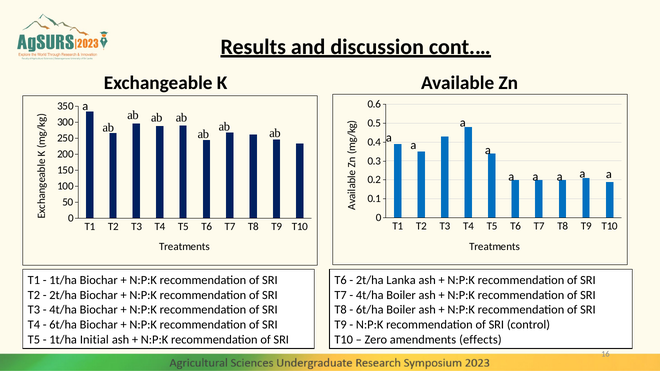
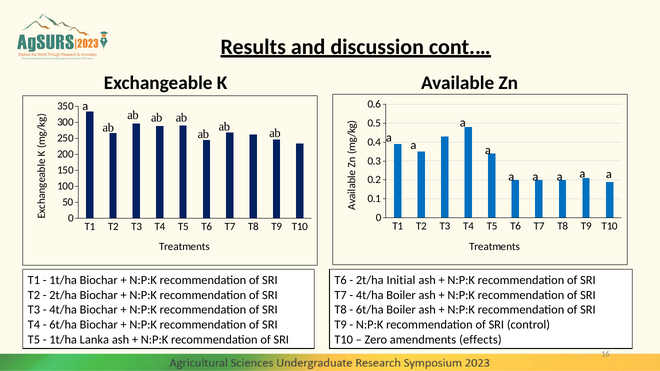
Lanka: Lanka -> Initial (401, 280)
Initial: Initial -> Lanka (94, 340)
